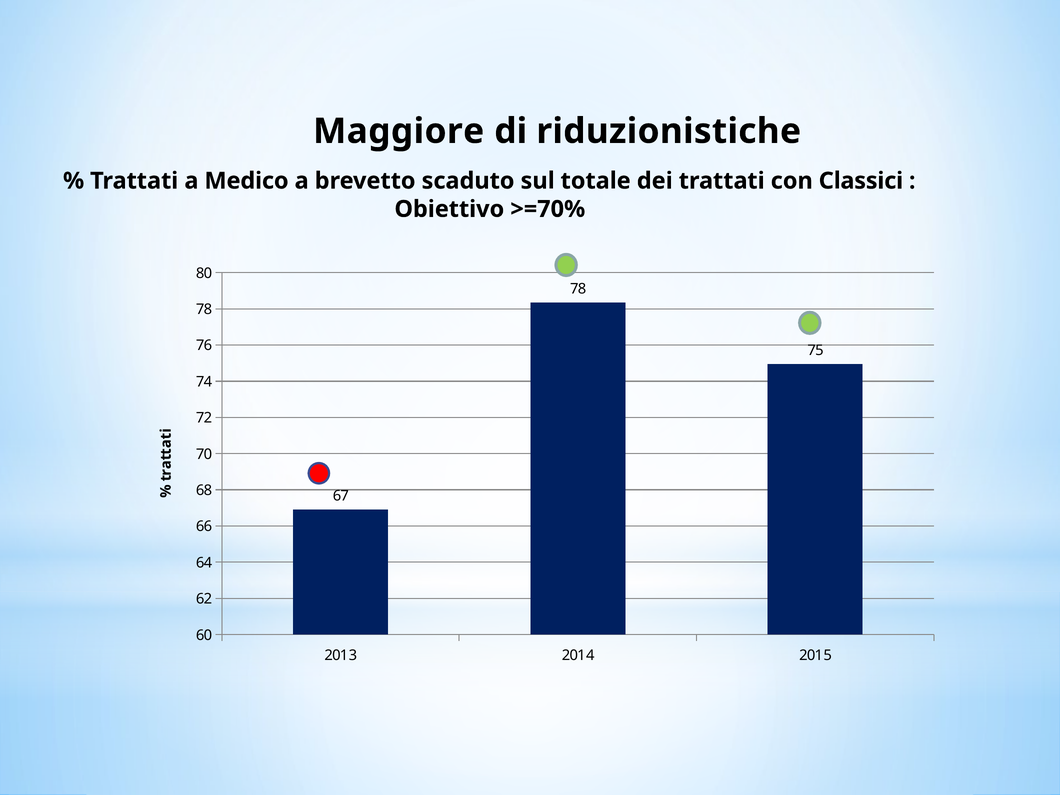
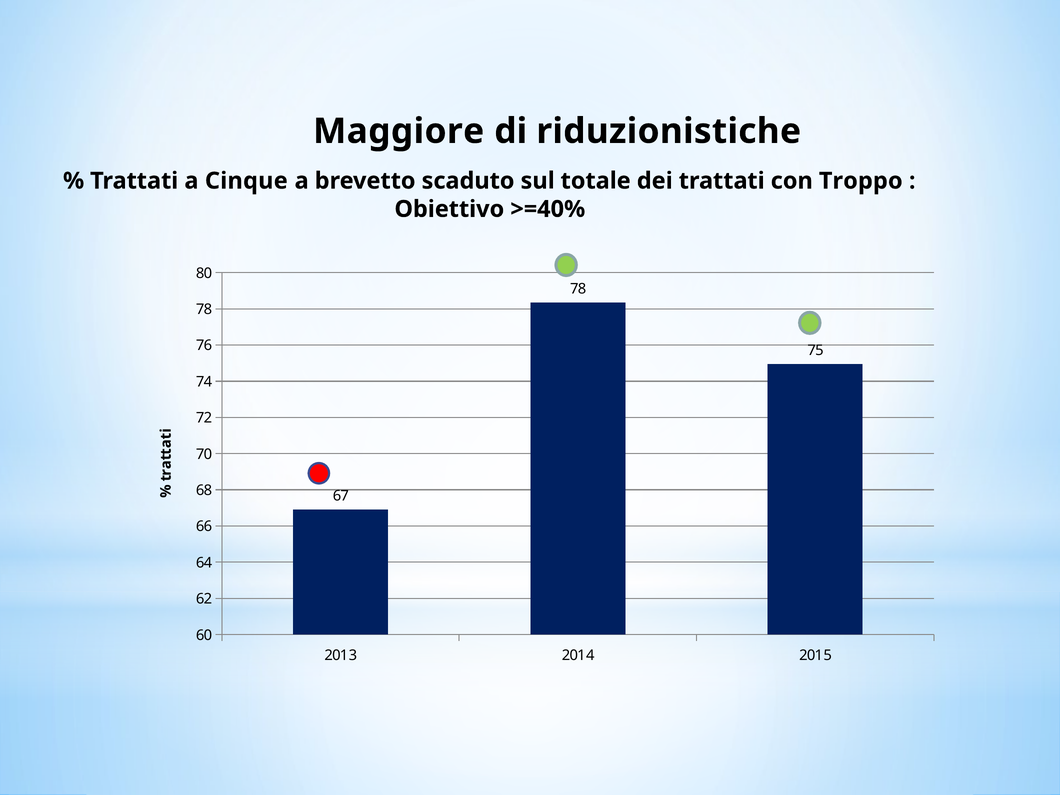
Medico: Medico -> Cinque (246, 181)
Classici: Classici -> Troppo (861, 181)
>=70%: >=70% -> >=40% (548, 209)
